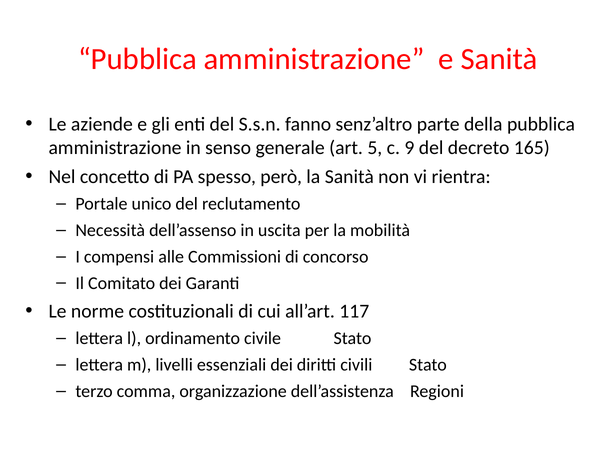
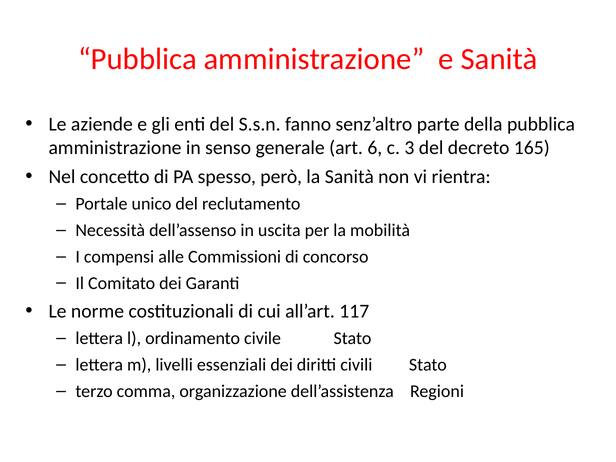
5: 5 -> 6 (375, 148)
9: 9 -> 3 (409, 148)
